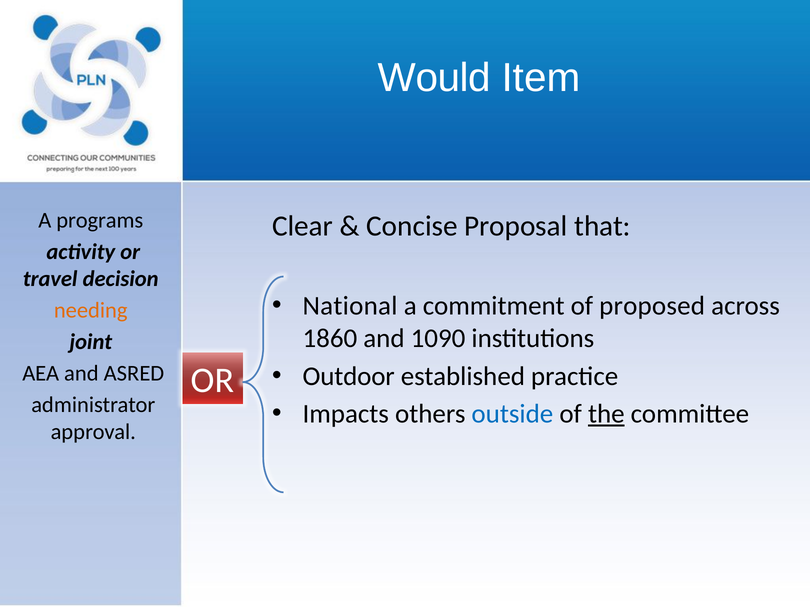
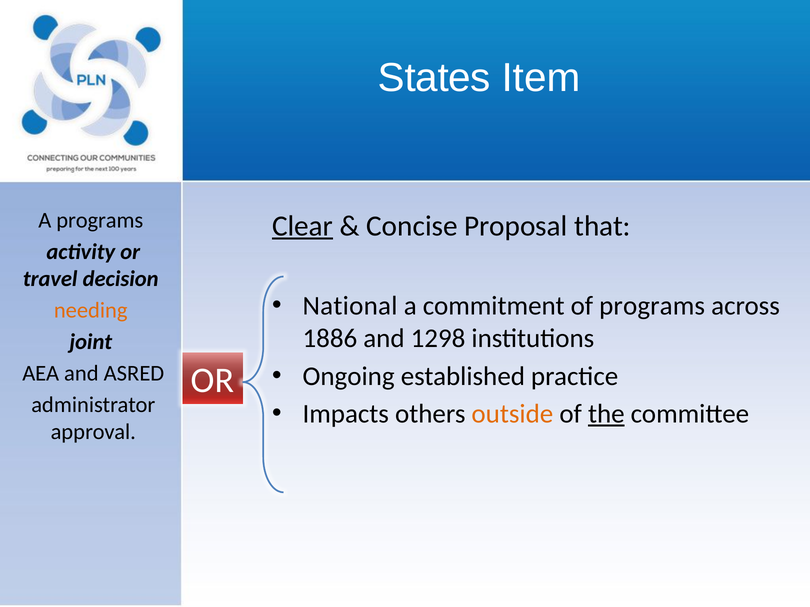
Would: Would -> States (434, 78)
Clear underline: none -> present (303, 226)
of proposed: proposed -> programs (652, 306)
1860: 1860 -> 1886 (330, 339)
1090: 1090 -> 1298 (438, 339)
Outdoor: Outdoor -> Ongoing (349, 376)
outside colour: blue -> orange (512, 414)
